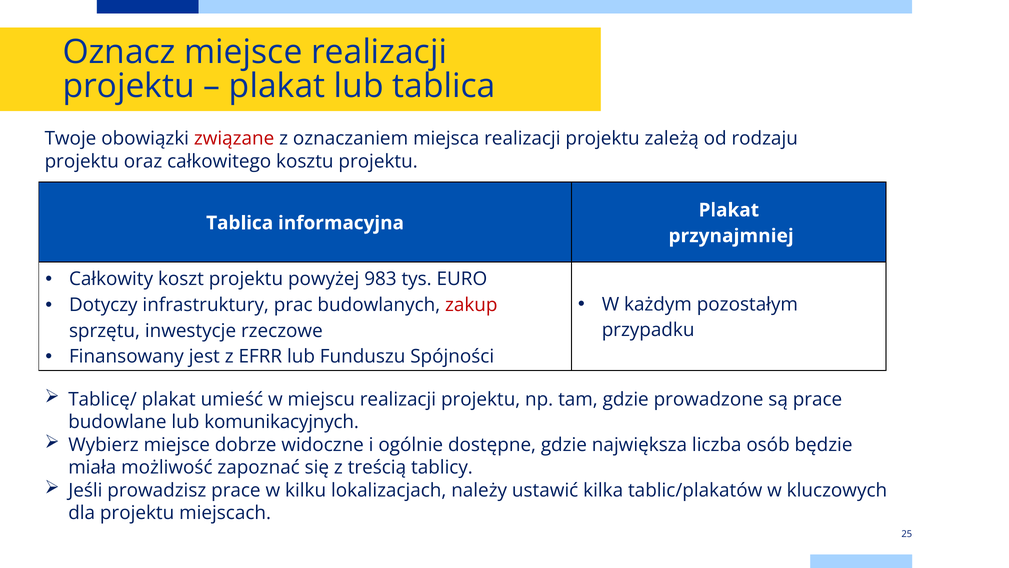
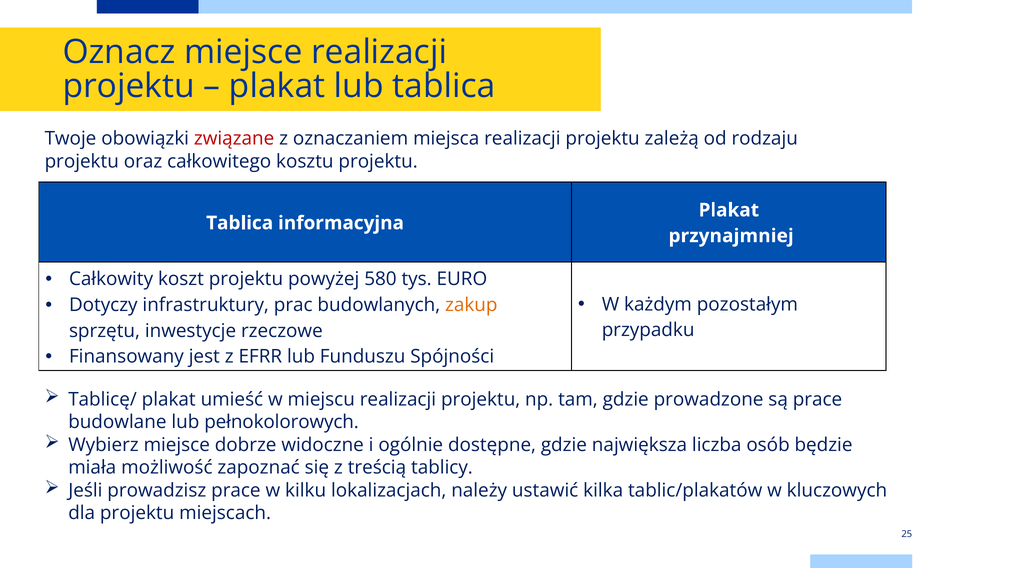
983: 983 -> 580 (380, 279)
zakup colour: red -> orange (471, 305)
komunikacyjnych: komunikacyjnych -> pełnokolorowych (282, 422)
